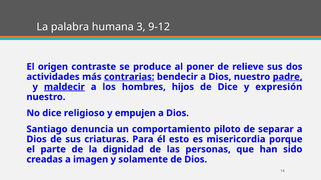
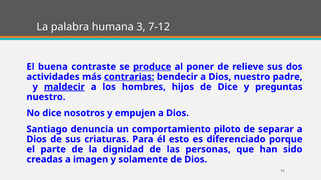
9-12: 9-12 -> 7-12 (159, 27)
origen: origen -> buena (53, 67)
produce underline: none -> present (152, 67)
padre underline: present -> none (288, 77)
expresión: expresión -> preguntas (279, 87)
religioso: religioso -> nosotros (84, 113)
misericordia: misericordia -> diferenciado (236, 140)
